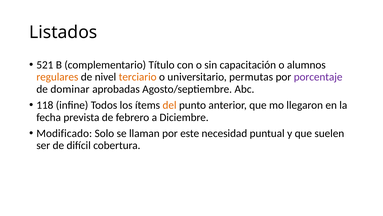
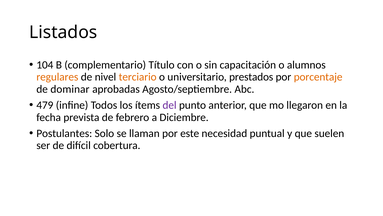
521: 521 -> 104 (45, 65)
permutas: permutas -> prestados (251, 77)
porcentaje colour: purple -> orange (318, 77)
118: 118 -> 479 (45, 105)
del colour: orange -> purple (170, 105)
Modificado: Modificado -> Postulantes (64, 133)
